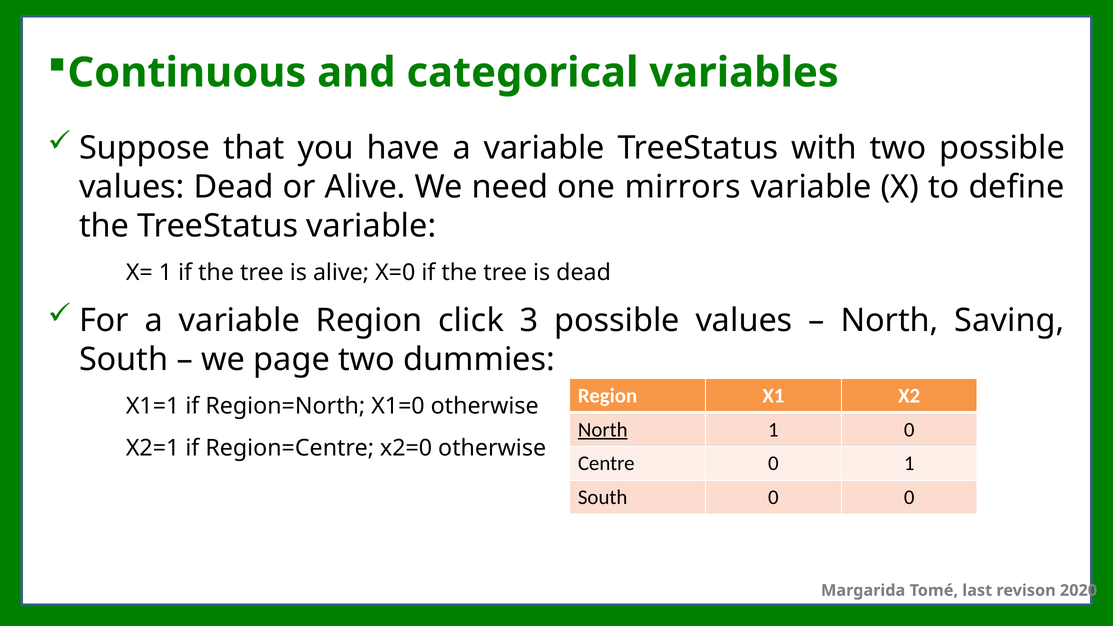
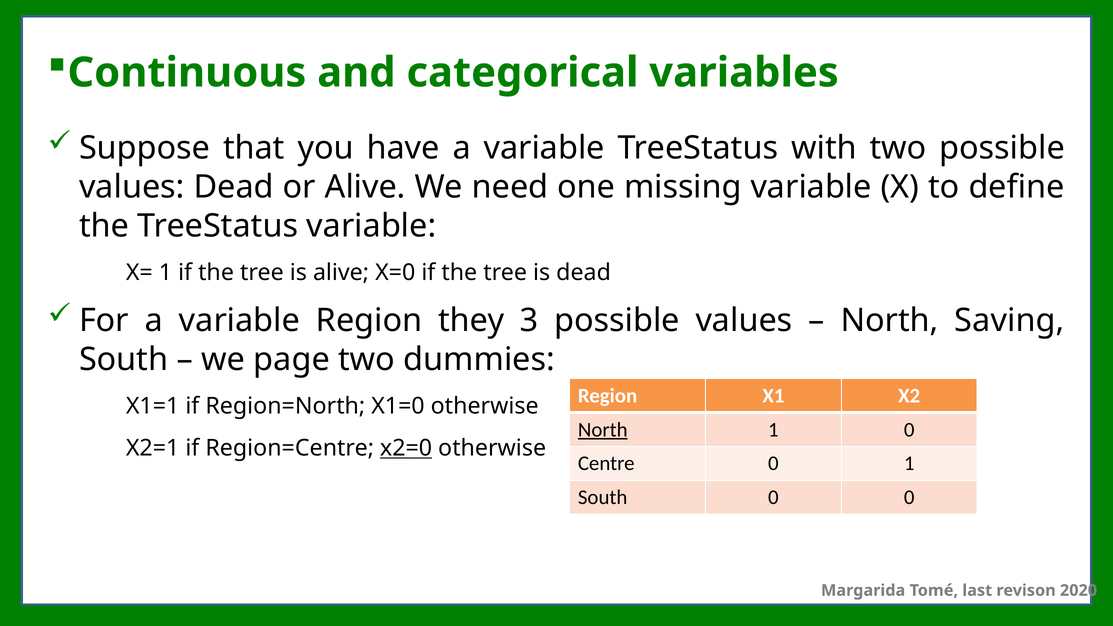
mirrors: mirrors -> missing (683, 187)
click: click -> they (471, 321)
x2=0 underline: none -> present (406, 448)
